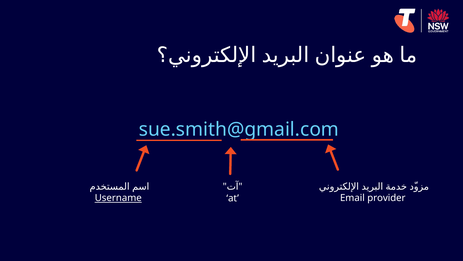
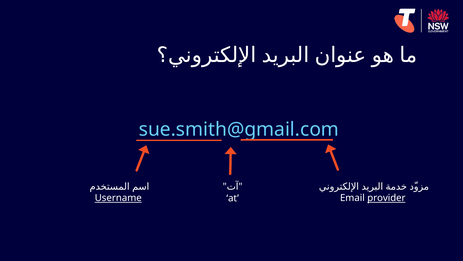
provider underline: none -> present (386, 198)
